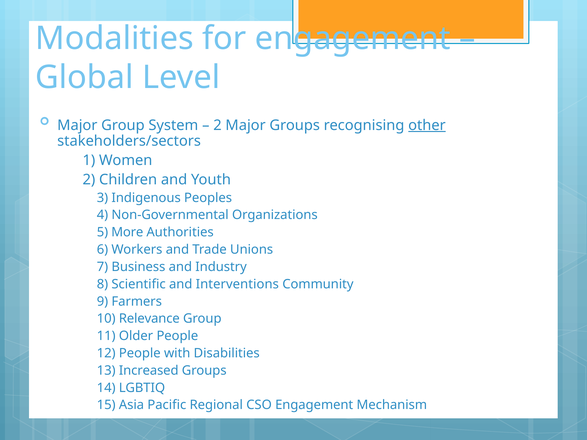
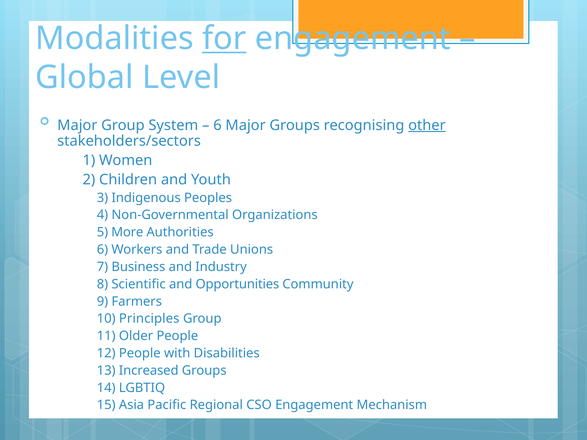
for underline: none -> present (224, 39)
2: 2 -> 6 (217, 125)
Interventions: Interventions -> Opportunities (237, 284)
Relevance: Relevance -> Principles (149, 319)
